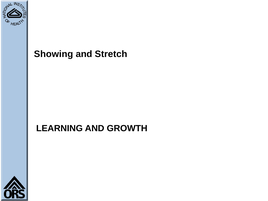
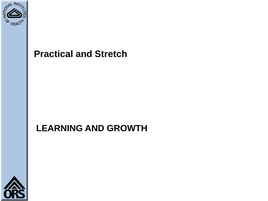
Showing: Showing -> Practical (54, 54)
